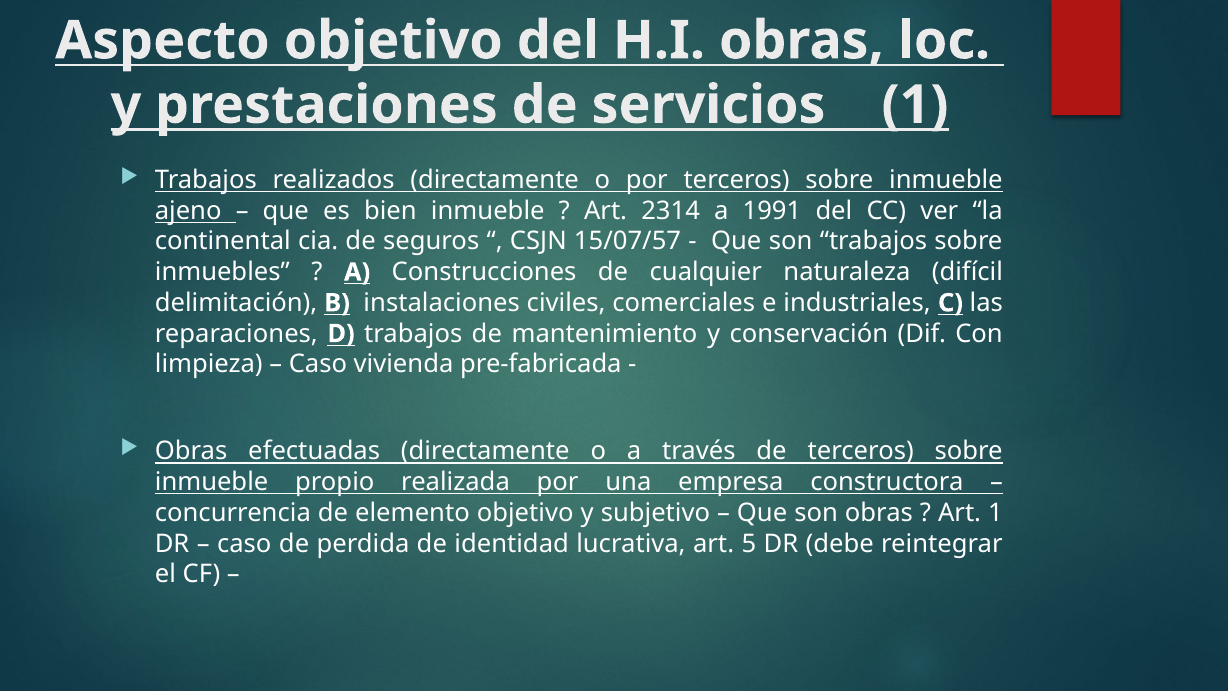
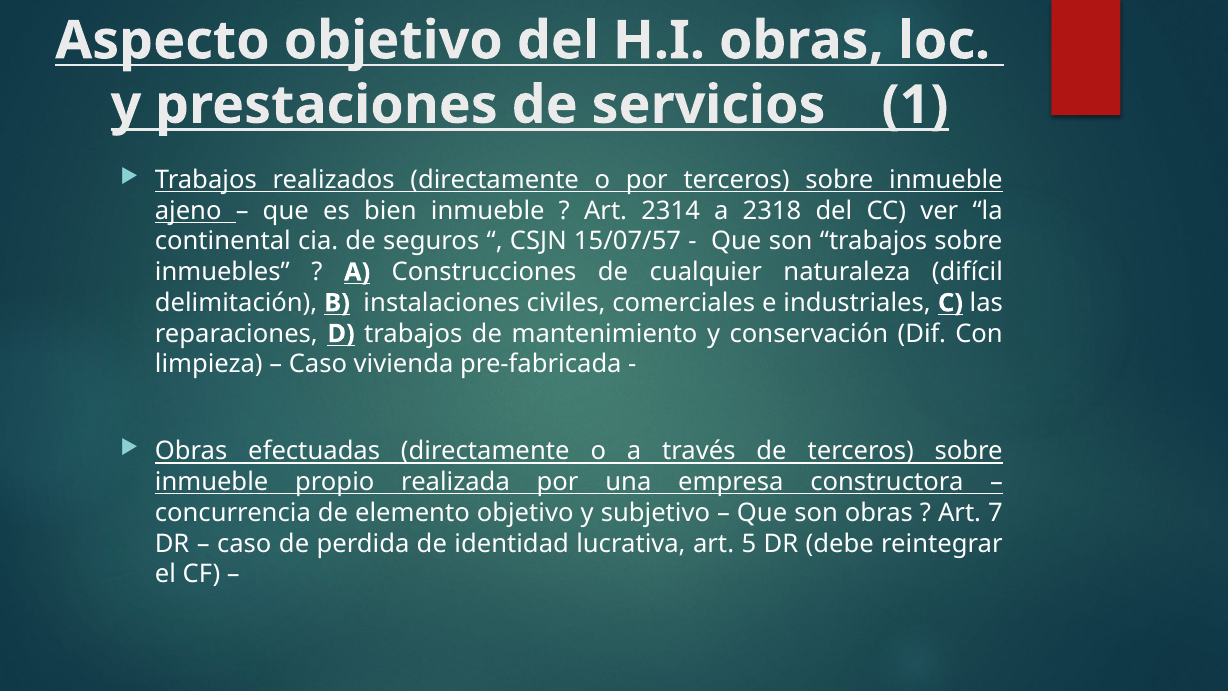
1991: 1991 -> 2318 (772, 211)
Art 1: 1 -> 7 (995, 513)
